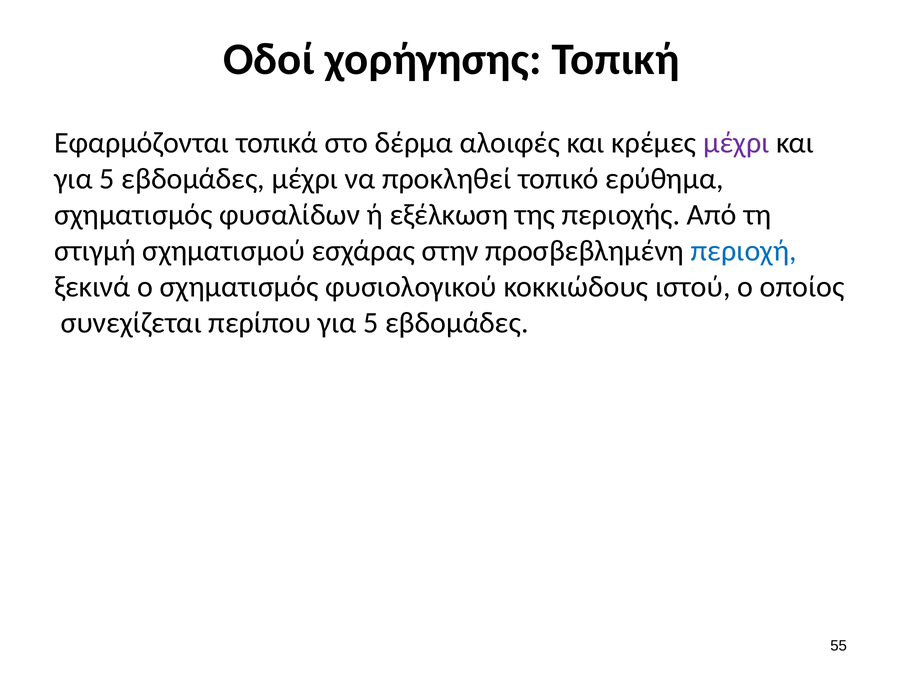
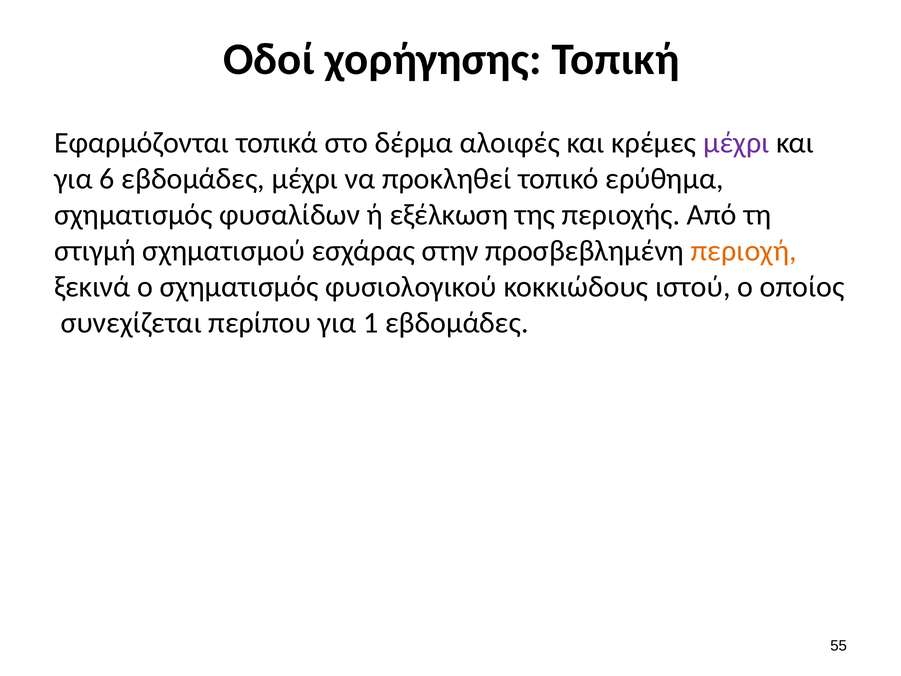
5: 5 -> 6 (107, 179)
περιοχή colour: blue -> orange (744, 251)
περίπου για 5: 5 -> 1 (371, 323)
